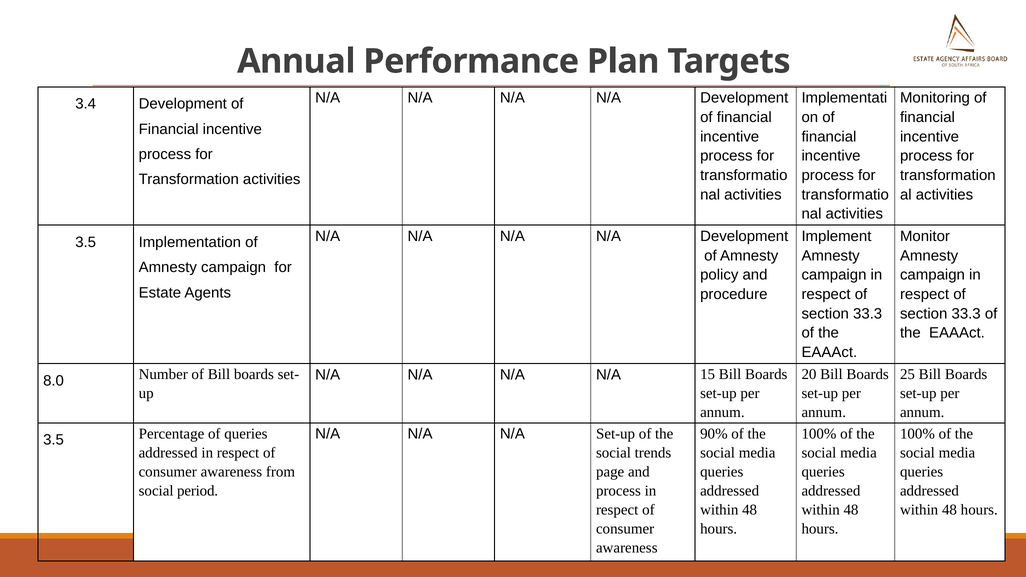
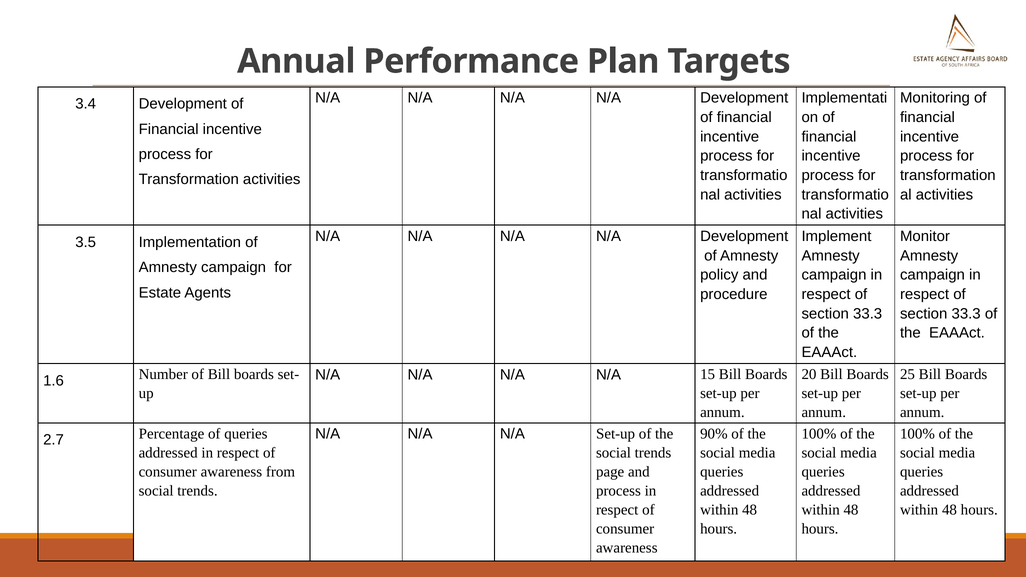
8.0: 8.0 -> 1.6 (54, 381)
3.5: 3.5 -> 2.7 (54, 440)
period: period -> trends (198, 491)
